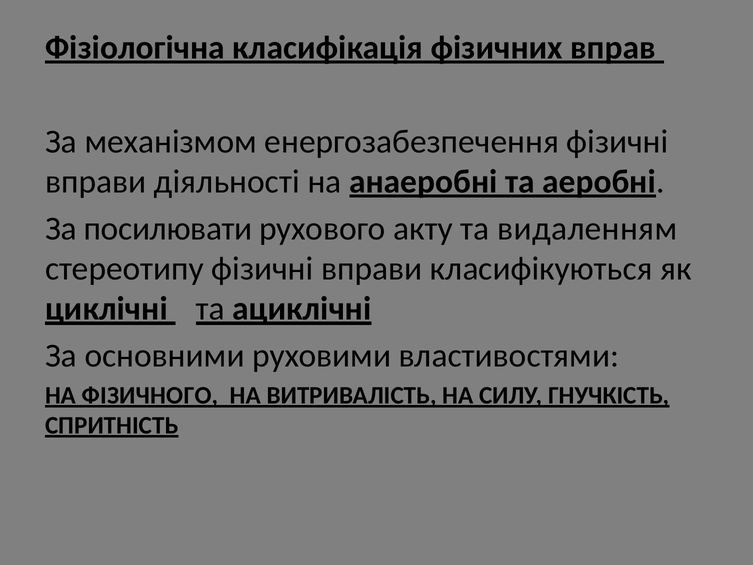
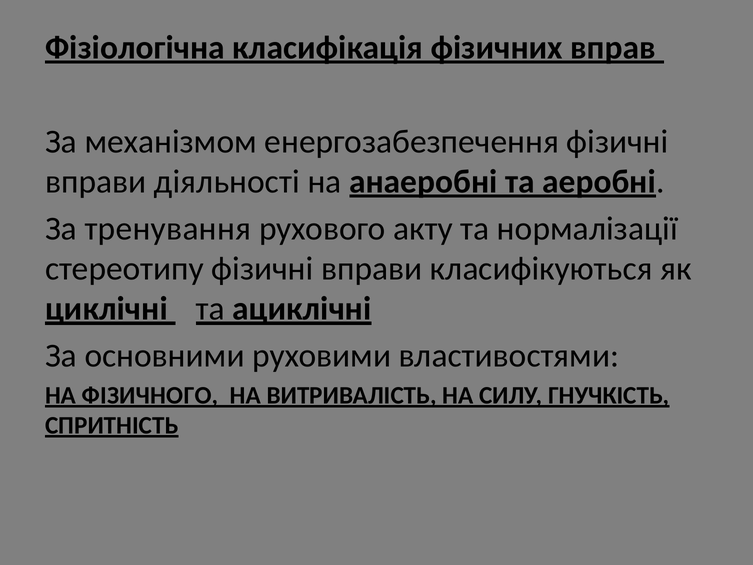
посилювати: посилювати -> тренування (168, 228)
видаленням: видаленням -> нормалізації (587, 228)
